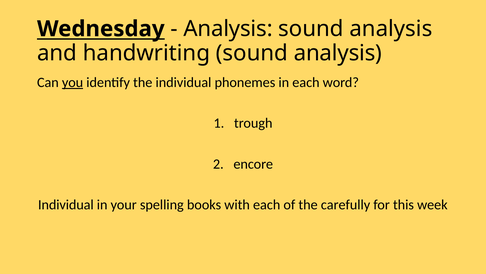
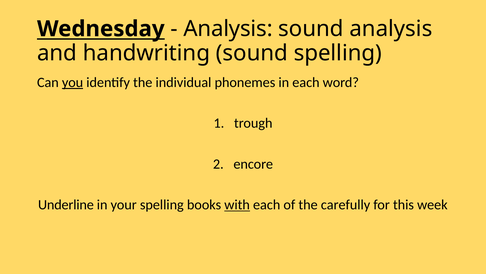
handwriting sound analysis: analysis -> spelling (338, 53)
Individual: Individual -> Underline (66, 204)
with underline: none -> present (237, 204)
